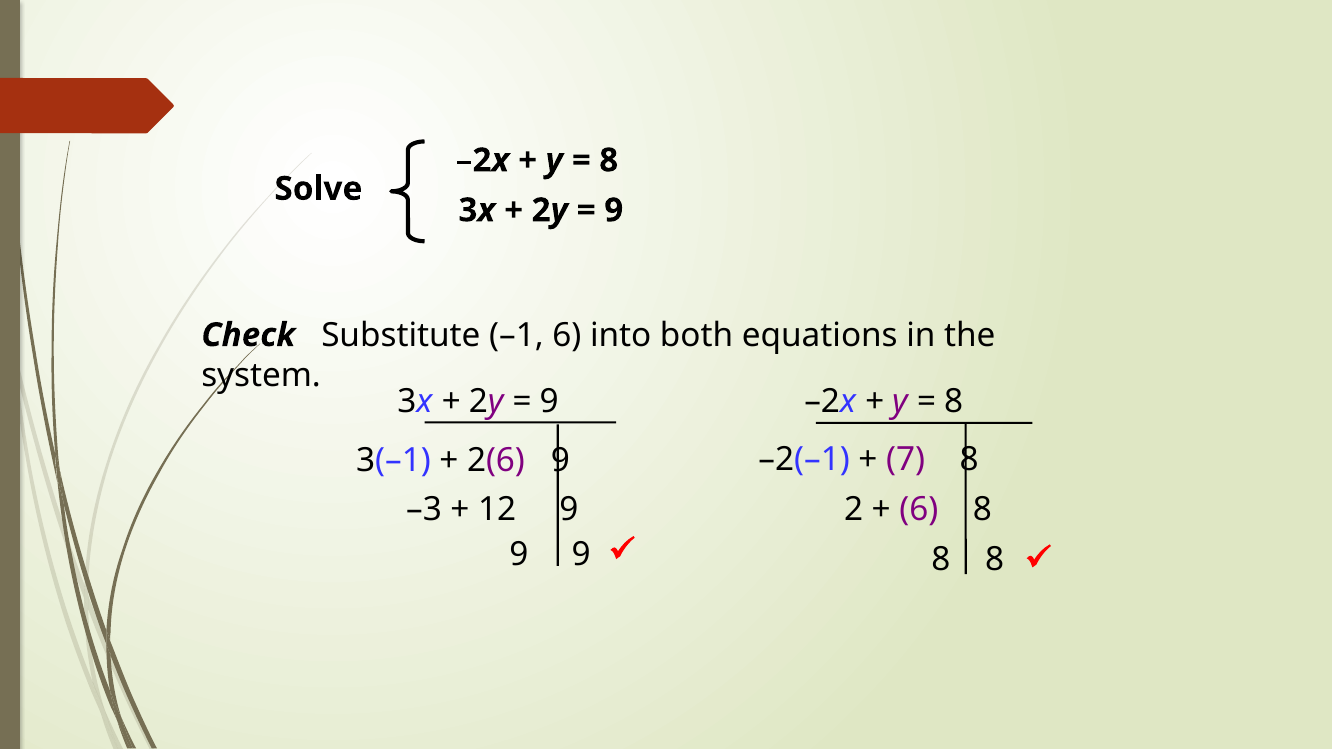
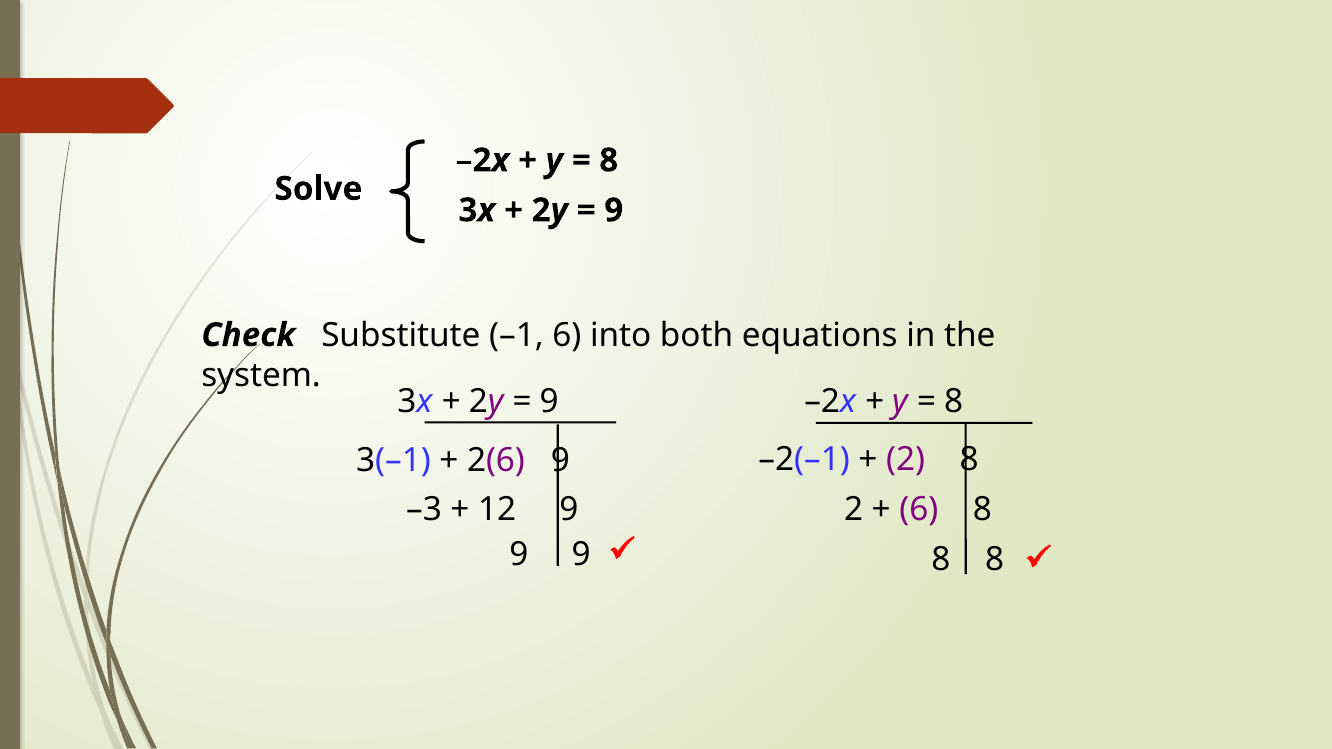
7: 7 -> 2 (906, 460)
